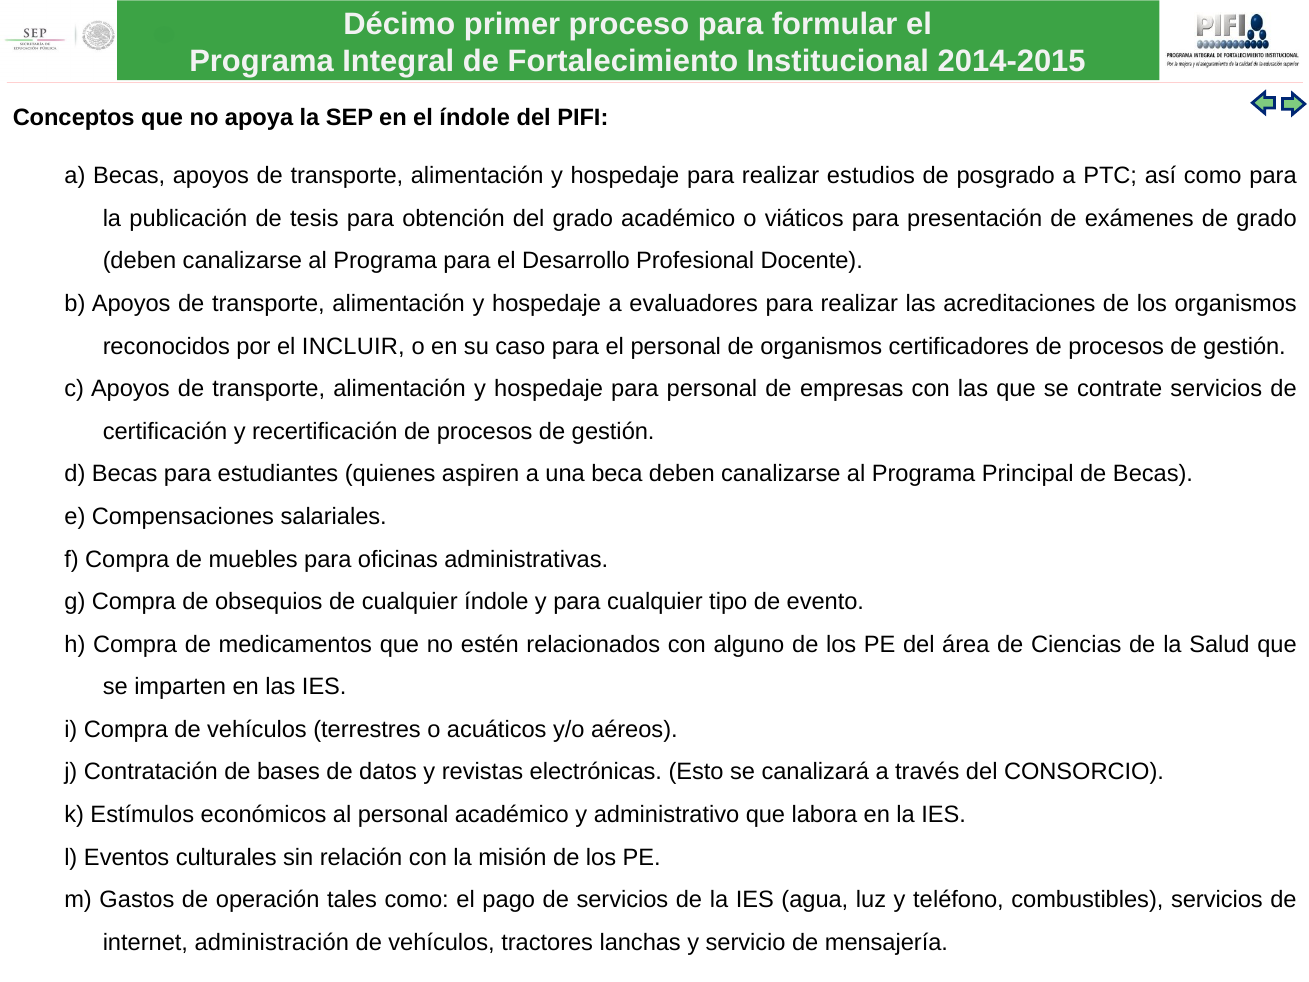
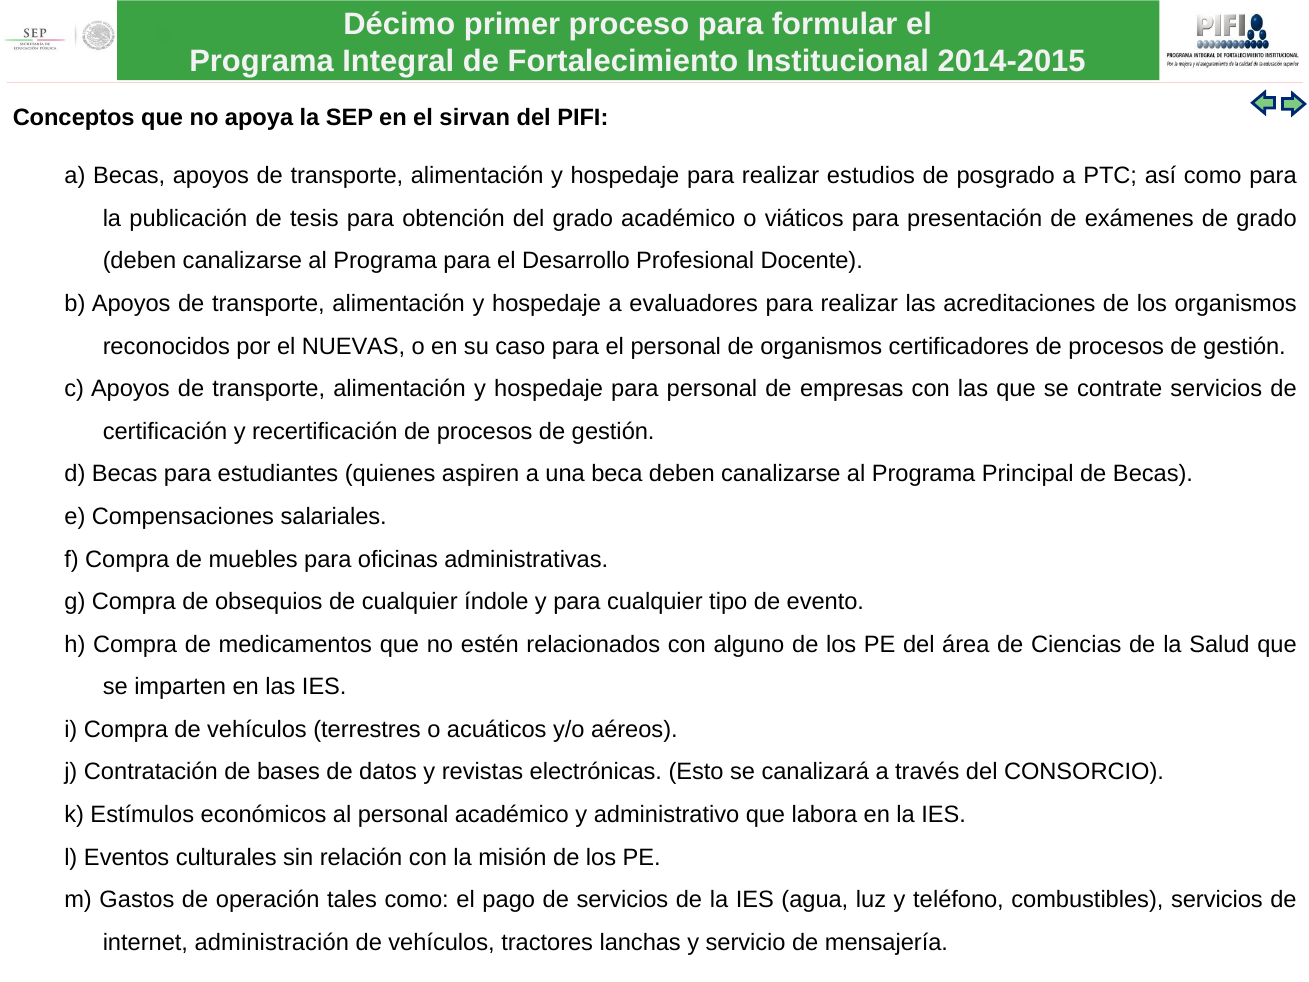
el índole: índole -> sirvan (475, 117)
INCLUIR: INCLUIR -> NUEVAS (354, 346)
